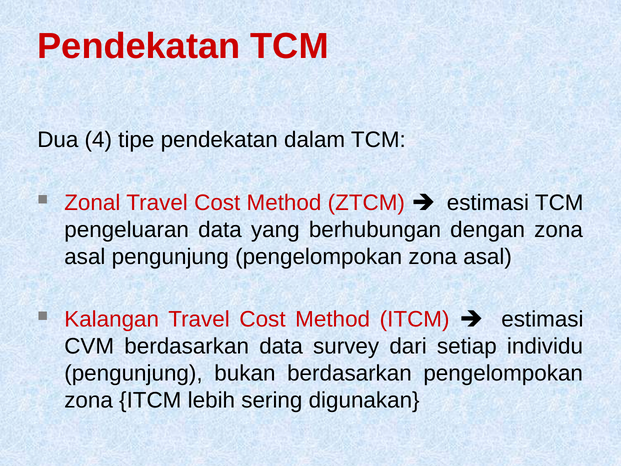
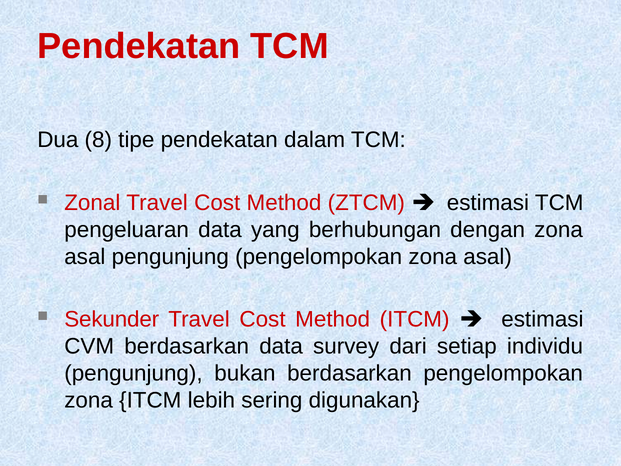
4: 4 -> 8 (98, 140)
Kalangan: Kalangan -> Sekunder (112, 319)
